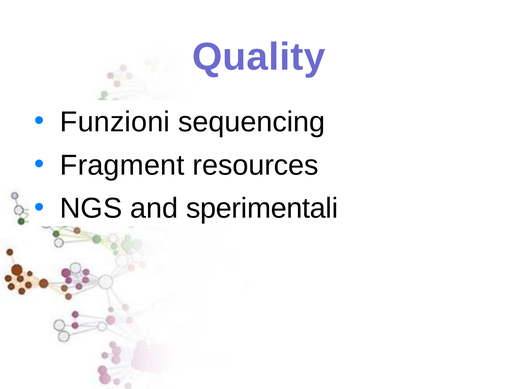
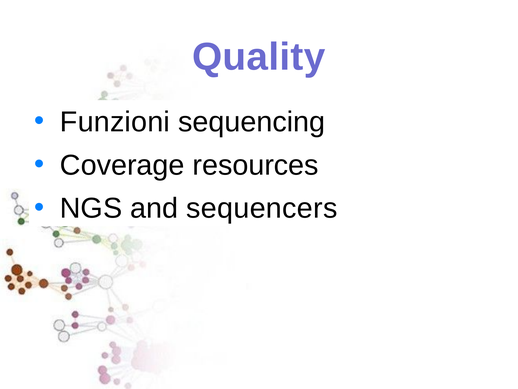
Fragment: Fragment -> Coverage (122, 165)
sperimentali: sperimentali -> sequencers (262, 208)
